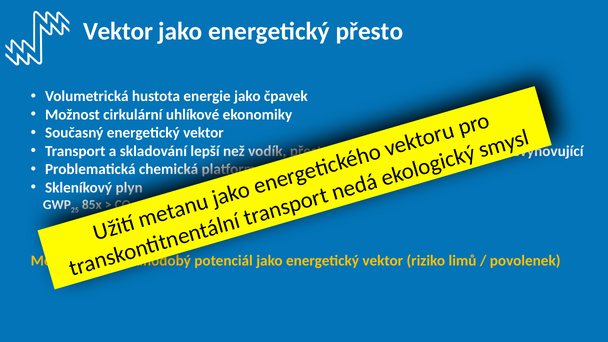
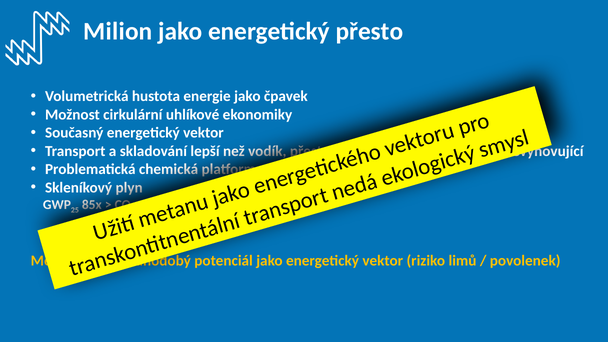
Vektor: Vektor -> Milion (118, 32)
